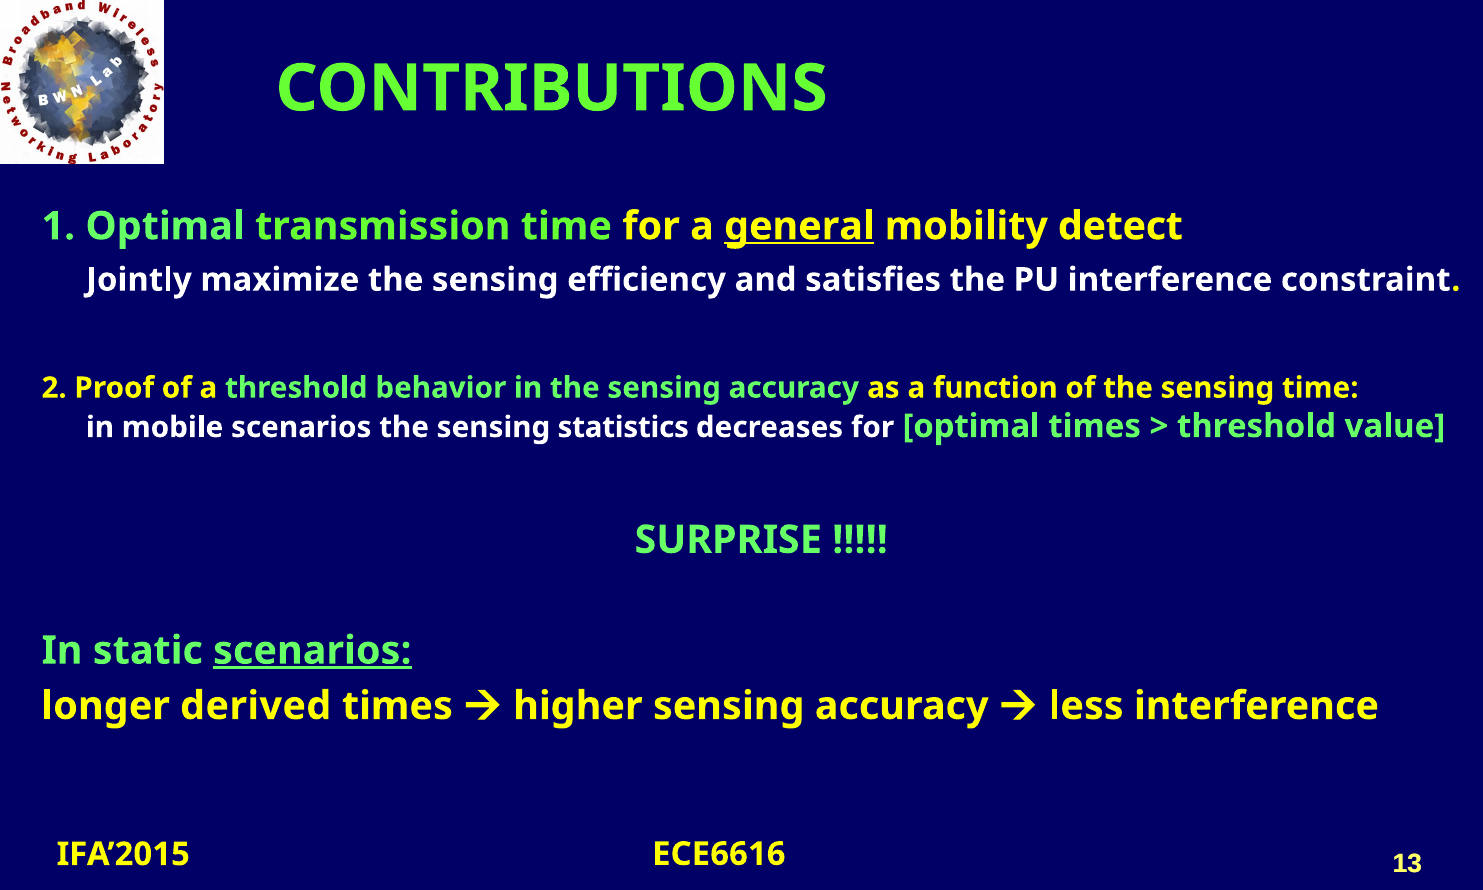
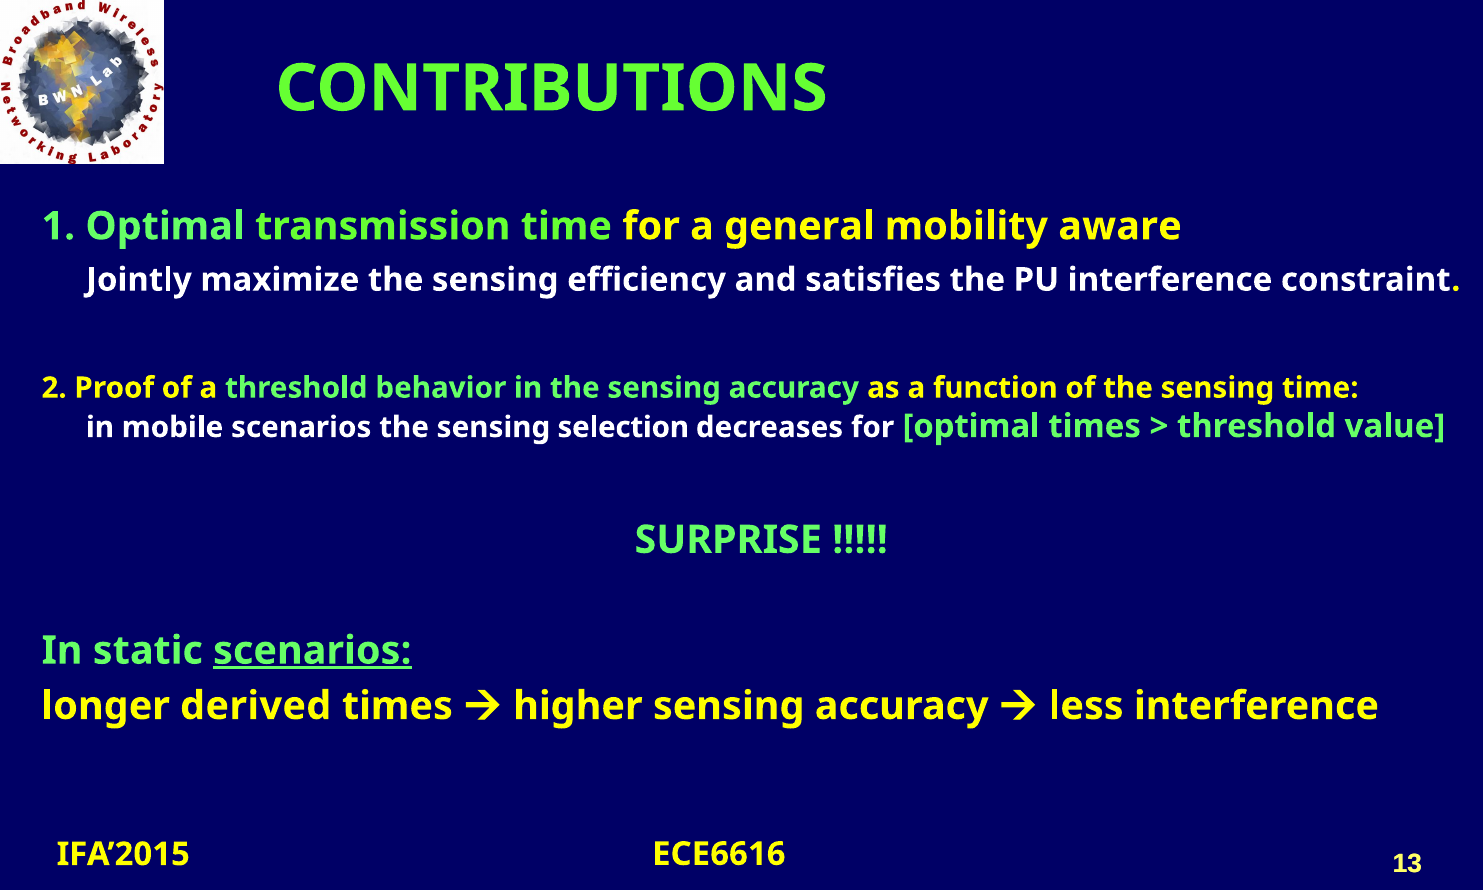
general underline: present -> none (799, 226)
detect: detect -> aware (1120, 226)
statistics: statistics -> selection (623, 427)
